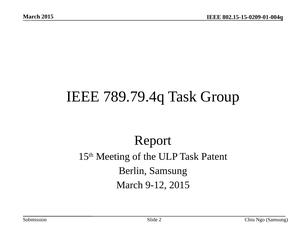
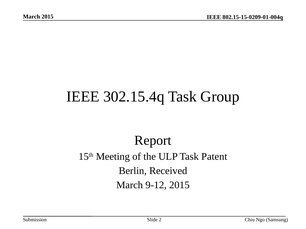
789.79.4q: 789.79.4q -> 302.15.4q (134, 97)
Berlin Samsung: Samsung -> Received (168, 171)
